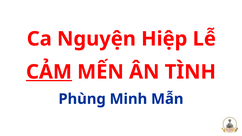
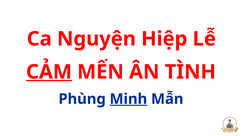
Minh underline: none -> present (128, 99)
